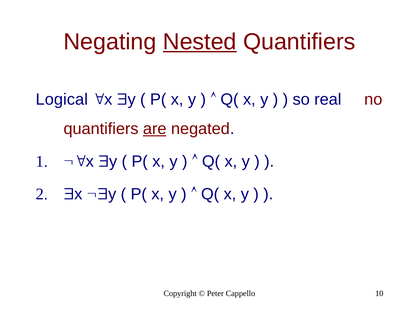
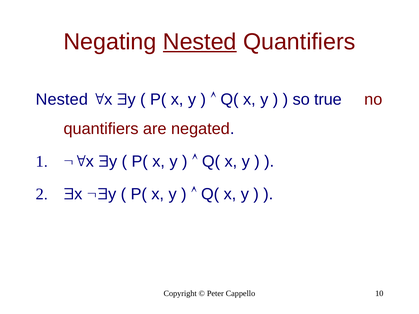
Logical: Logical -> Nested (62, 100)
real: real -> true (328, 100)
are underline: present -> none (155, 129)
